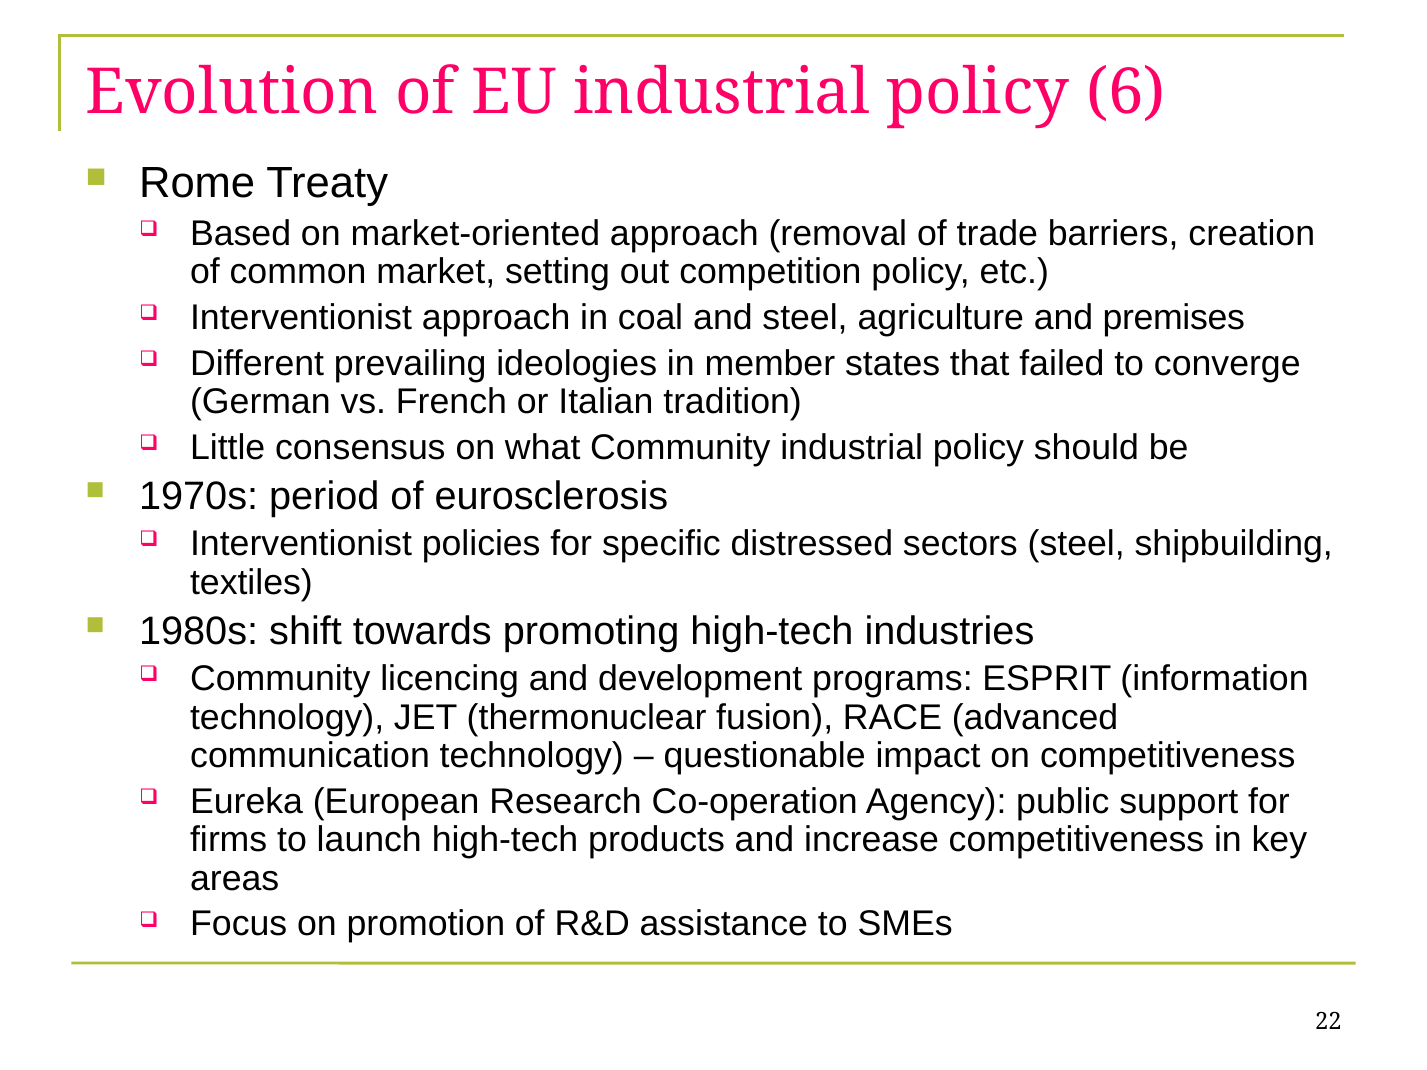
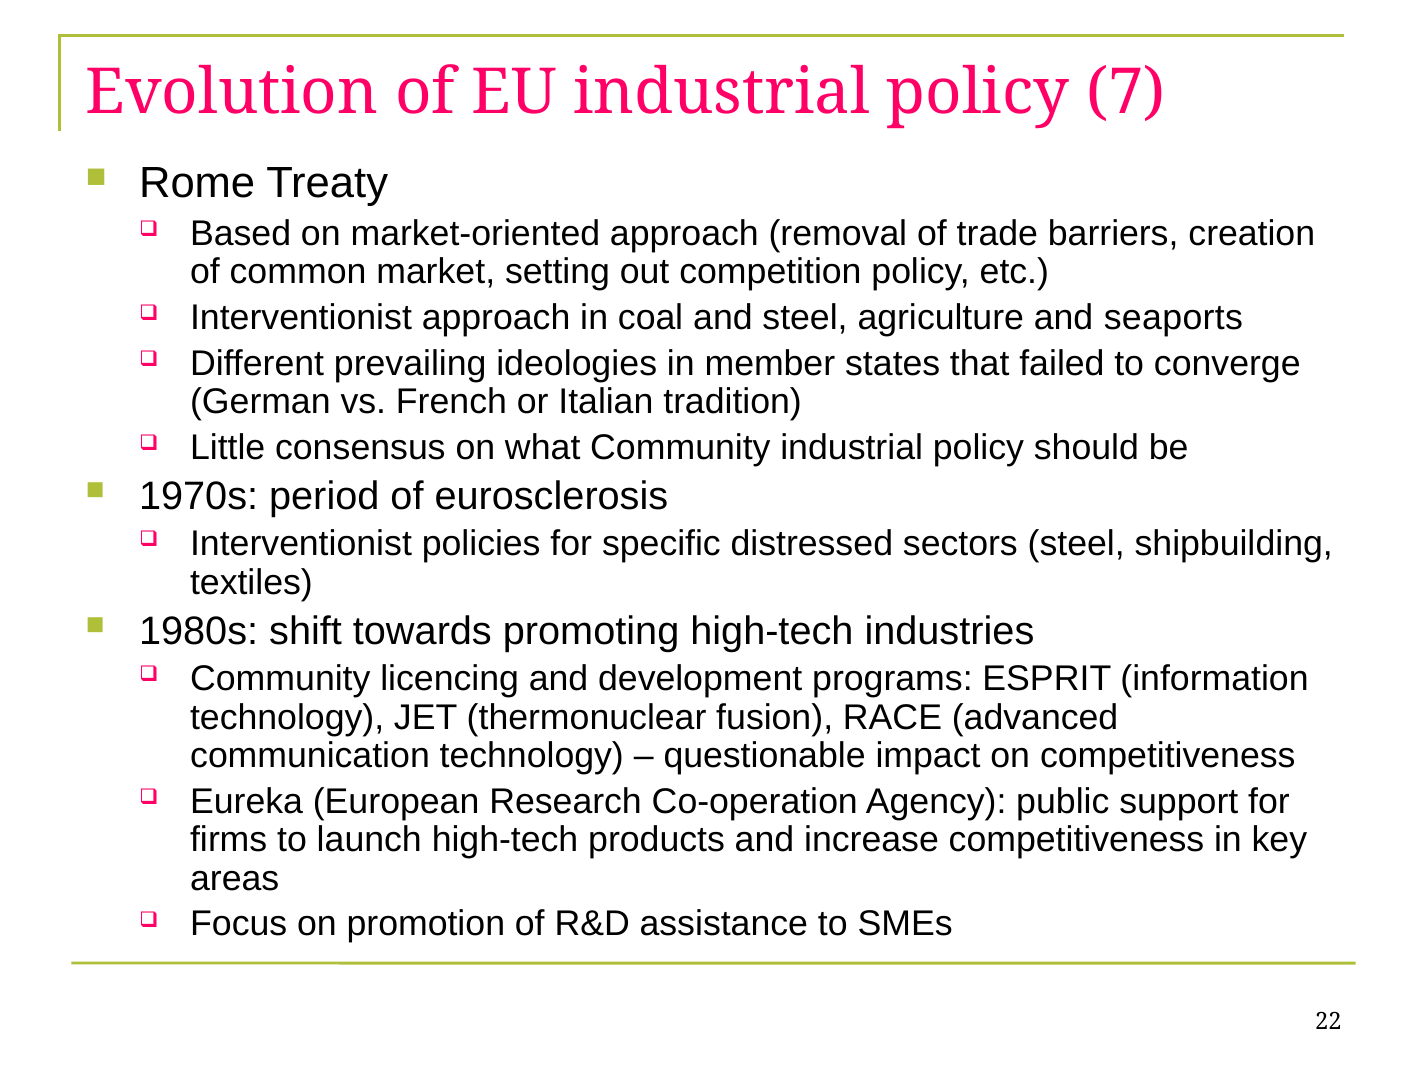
6: 6 -> 7 (1126, 93)
premises: premises -> seaports (1173, 318)
